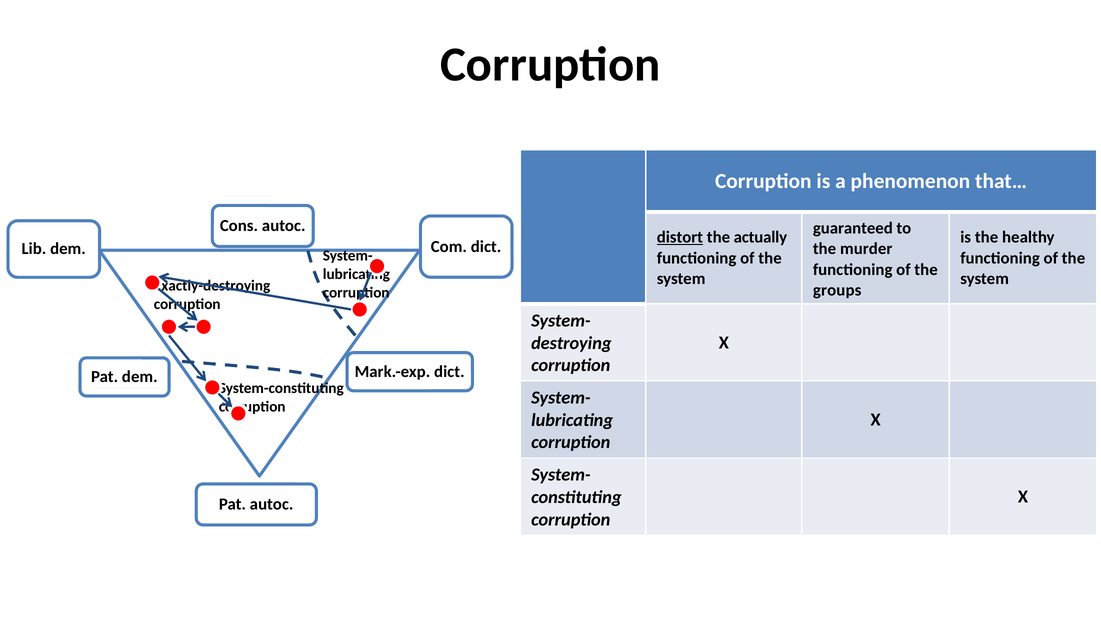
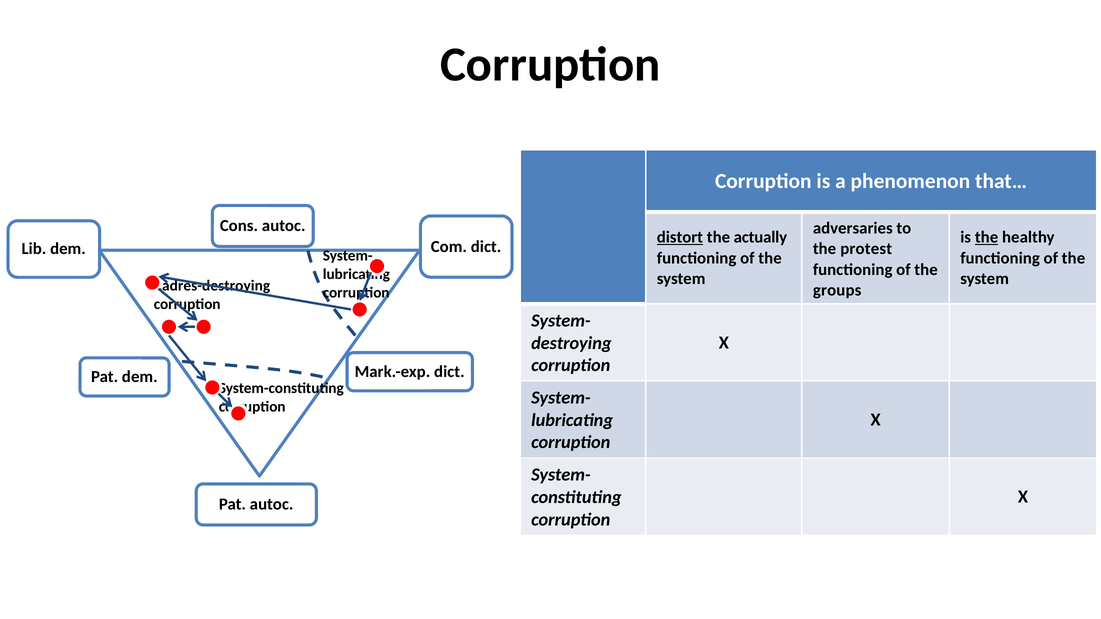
guaranteed: guaranteed -> adversaries (853, 228)
the underline: none -> present (987, 237)
murder: murder -> protest (866, 249)
Exactly-destroying: Exactly-destroying -> Cadres-destroying (212, 286)
